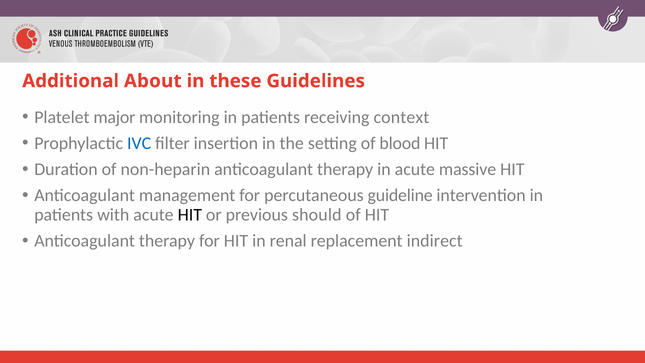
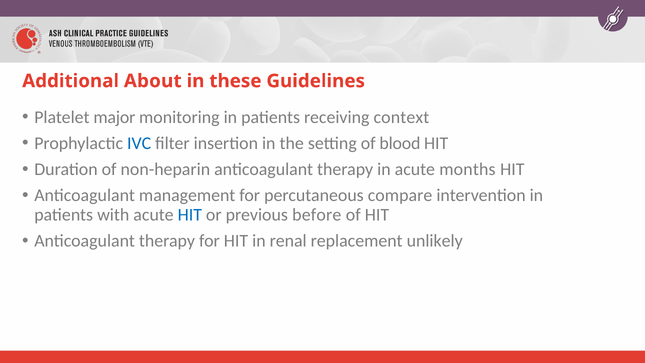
massive: massive -> months (467, 169)
guideline: guideline -> compare (400, 195)
HIT colour: black -> blue (190, 215)
should: should -> before (317, 215)
indirect: indirect -> unlikely (435, 241)
